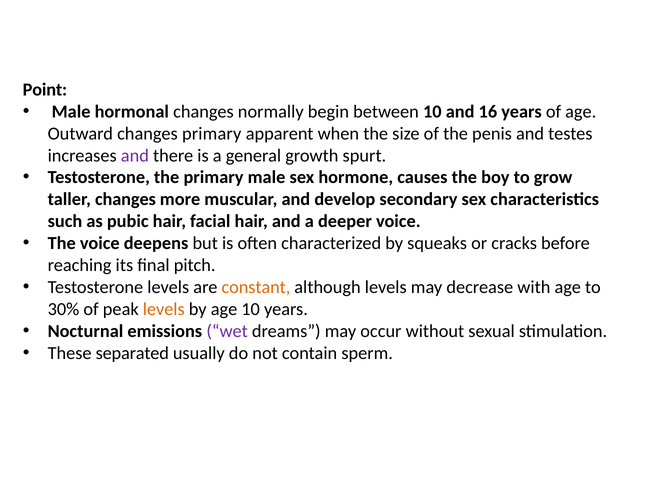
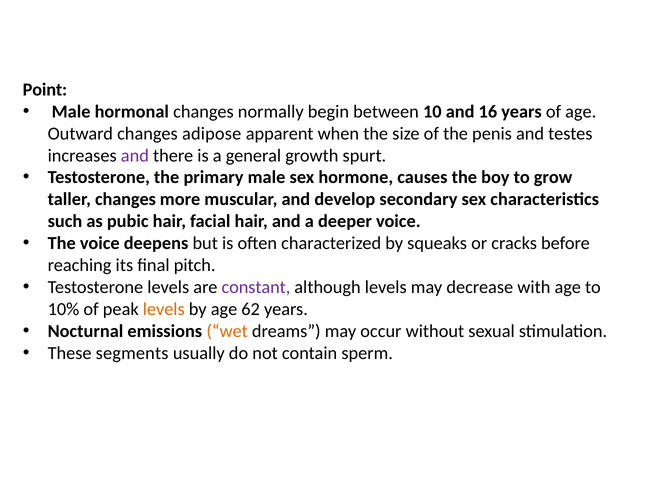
changes primary: primary -> adipose (212, 134)
constant colour: orange -> purple (256, 287)
30%: 30% -> 10% (63, 309)
age 10: 10 -> 62 (251, 309)
wet colour: purple -> orange (227, 331)
separated: separated -> segments (132, 353)
